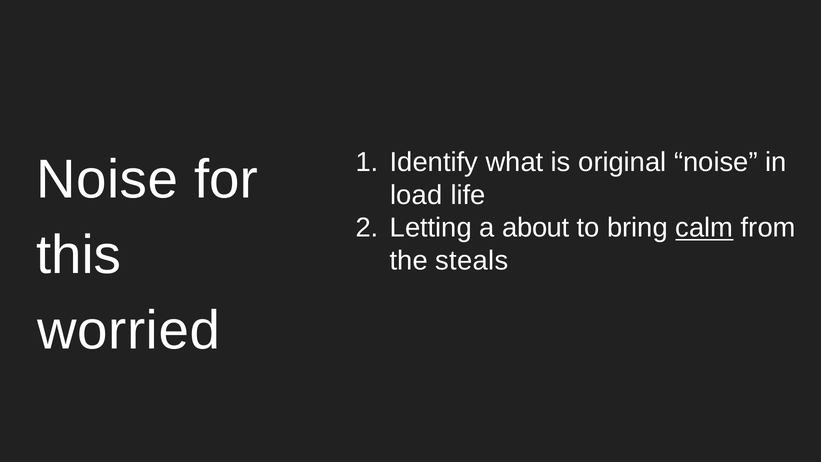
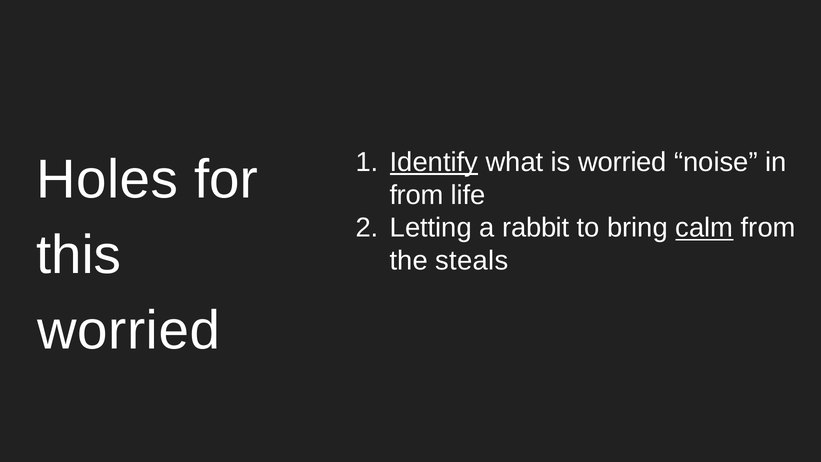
Identify underline: none -> present (434, 162)
is original: original -> worried (622, 162)
Noise: Noise -> Holes (107, 179)
load: load -> from (417, 195)
about: about -> rabbit (536, 228)
